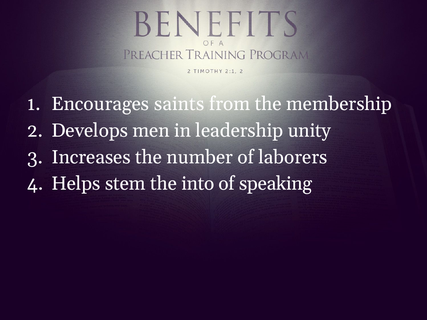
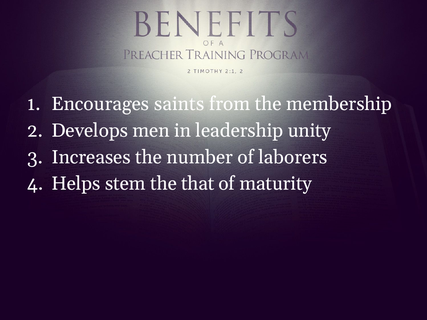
into: into -> that (198, 184)
speaking: speaking -> maturity (276, 184)
